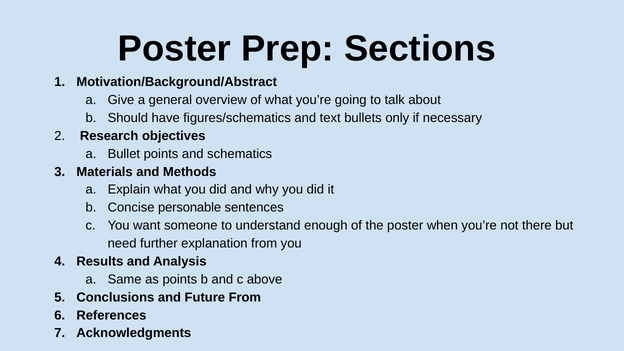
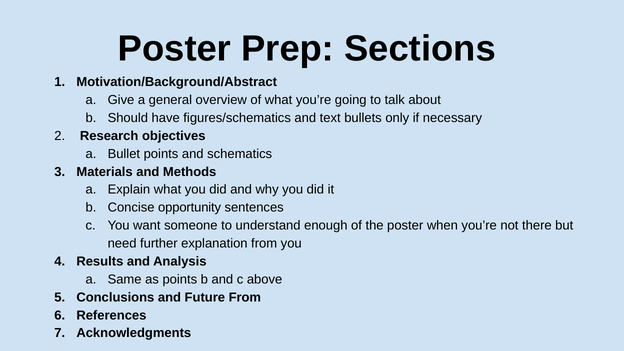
personable: personable -> opportunity (190, 208)
